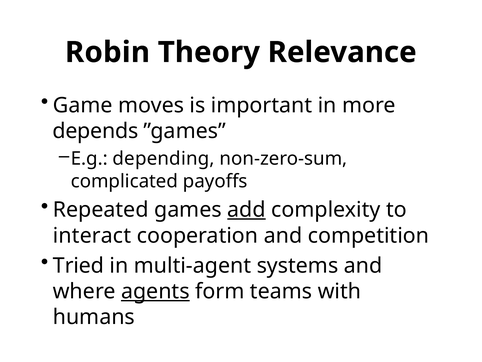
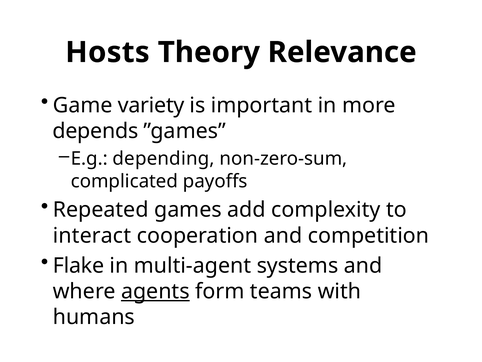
Robin: Robin -> Hosts (107, 52)
moves: moves -> variety (151, 105)
add underline: present -> none (246, 210)
Tried: Tried -> Flake (79, 265)
